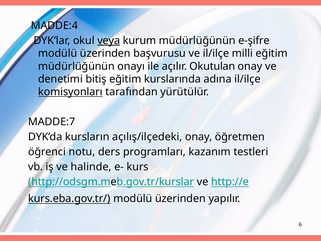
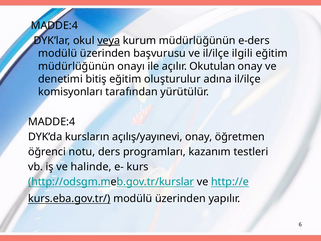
e-şifre: e-şifre -> e-ders (254, 40)
milli: milli -> ilgili (242, 53)
kurslarında: kurslarında -> oluşturulur (172, 79)
komisyonları underline: present -> none (70, 92)
MADDE:7: MADDE:7 -> MADDE:4 (52, 122)
açılış/ilçedeki: açılış/ilçedeki -> açılış/yayınevi (147, 137)
